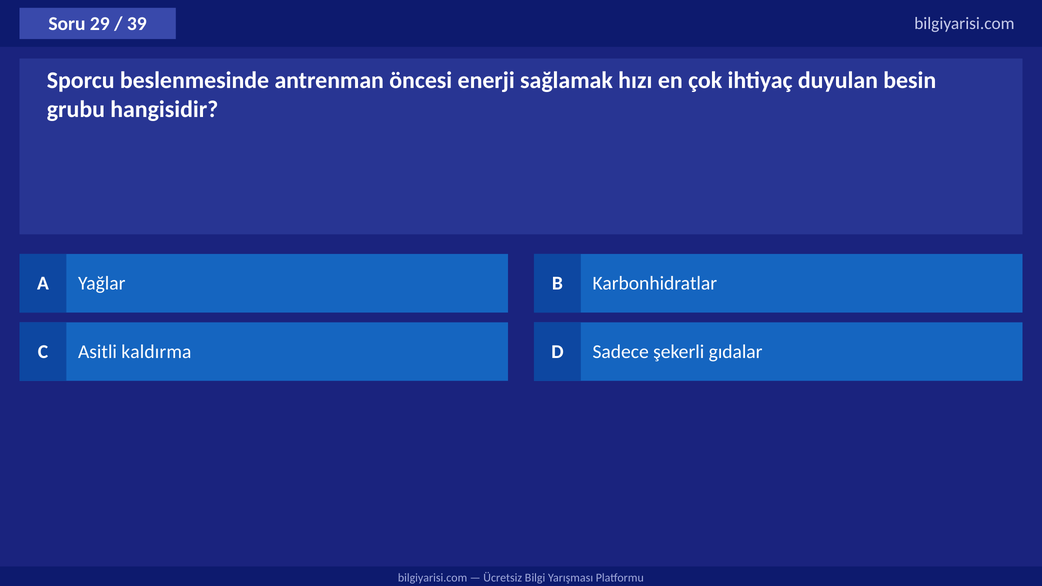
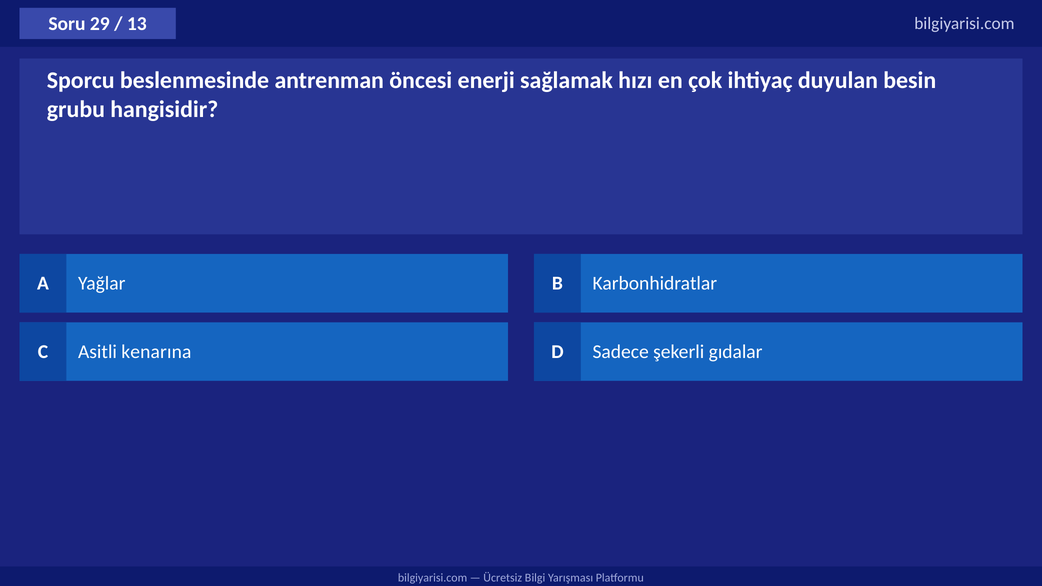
39: 39 -> 13 (137, 24)
kaldırma: kaldırma -> kenarına (156, 352)
